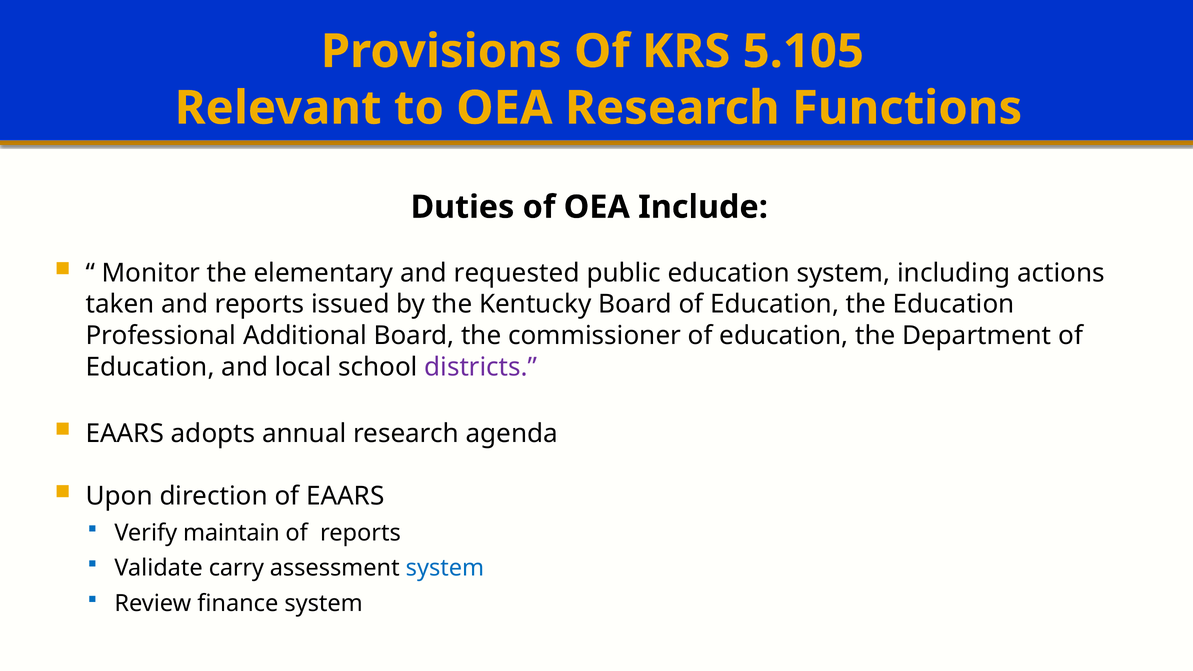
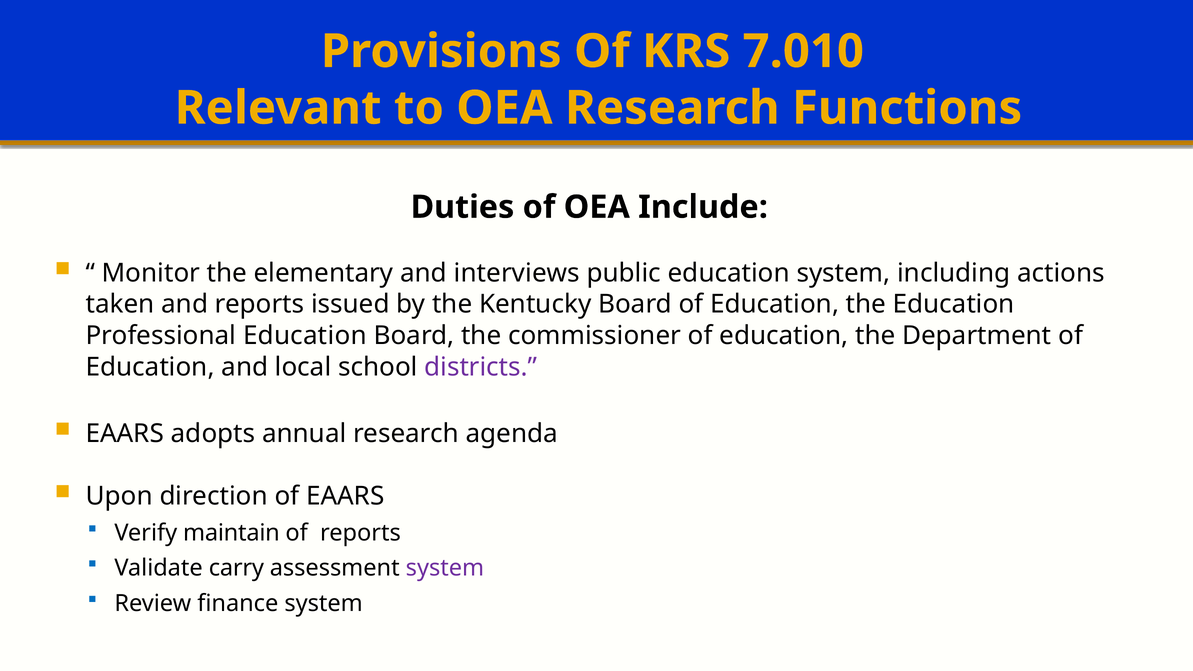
5.105: 5.105 -> 7.010 (803, 51)
requested: requested -> interviews (517, 273)
Professional Additional: Additional -> Education (305, 336)
system colour: blue -> purple (445, 568)
